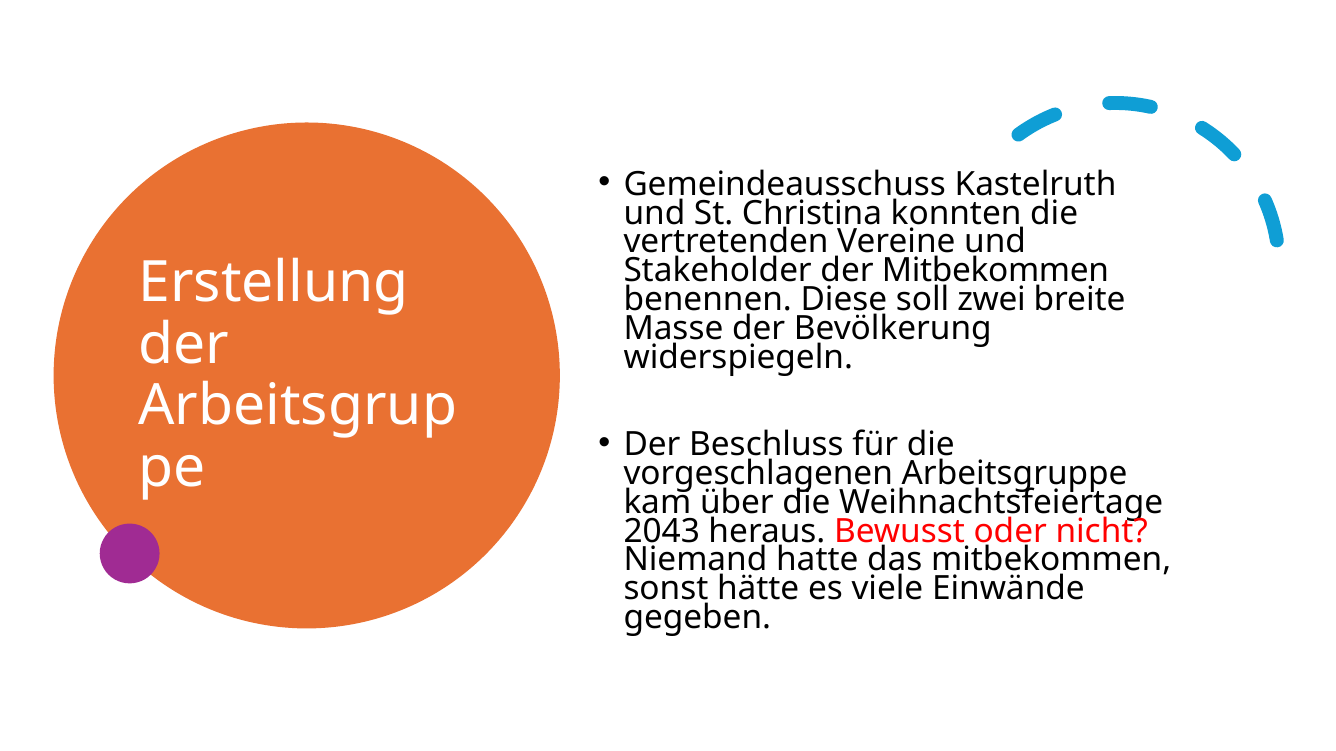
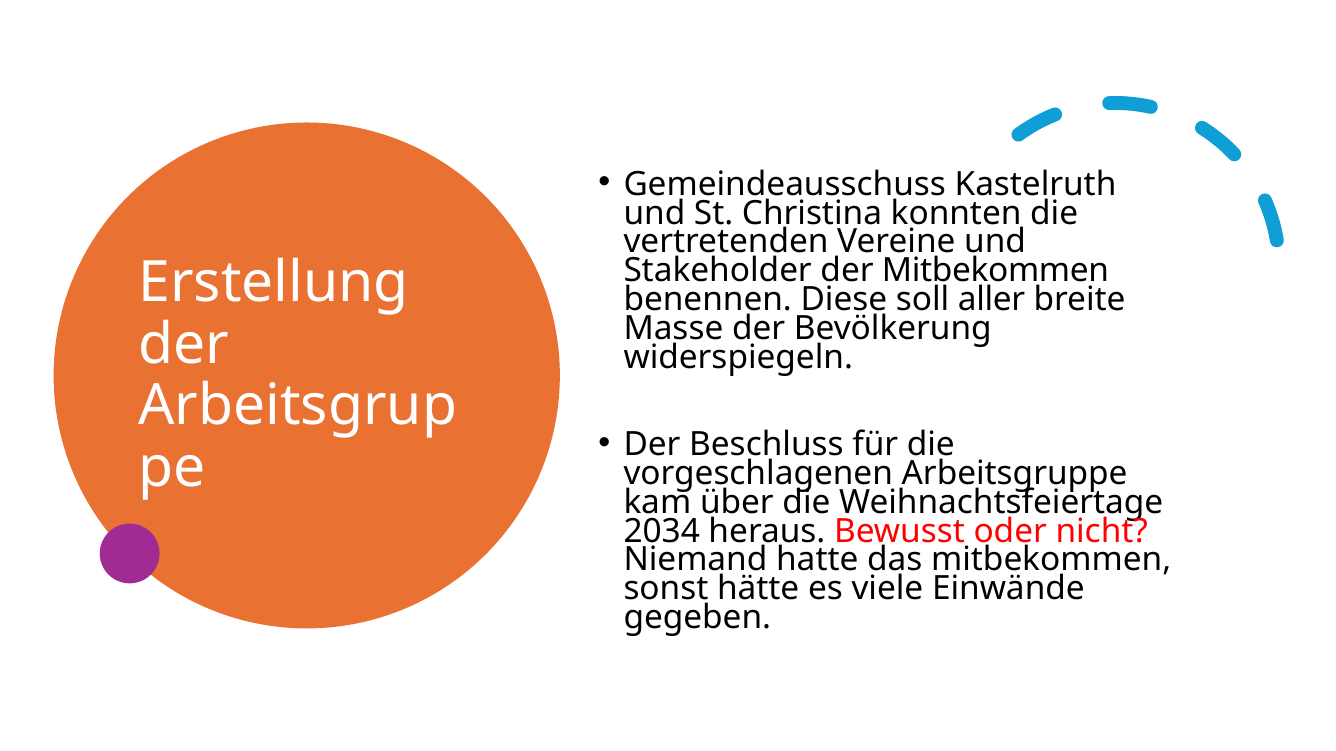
zwei: zwei -> aller (992, 300)
2043: 2043 -> 2034 (662, 531)
